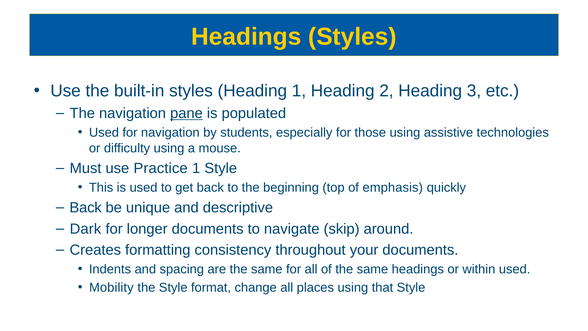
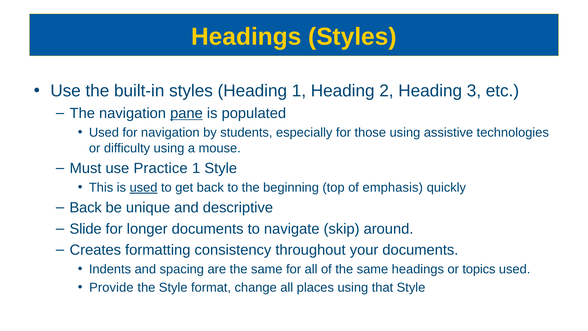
used underline: none -> present (144, 187)
Dark: Dark -> Slide (86, 229)
within: within -> topics (479, 269)
Mobility: Mobility -> Provide (111, 287)
